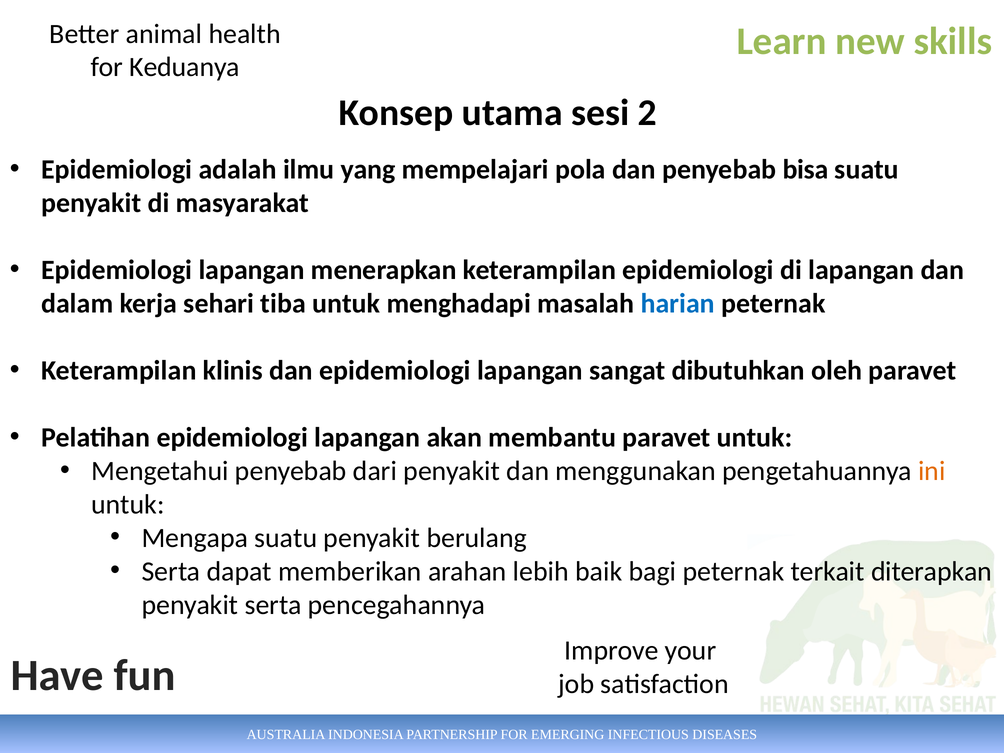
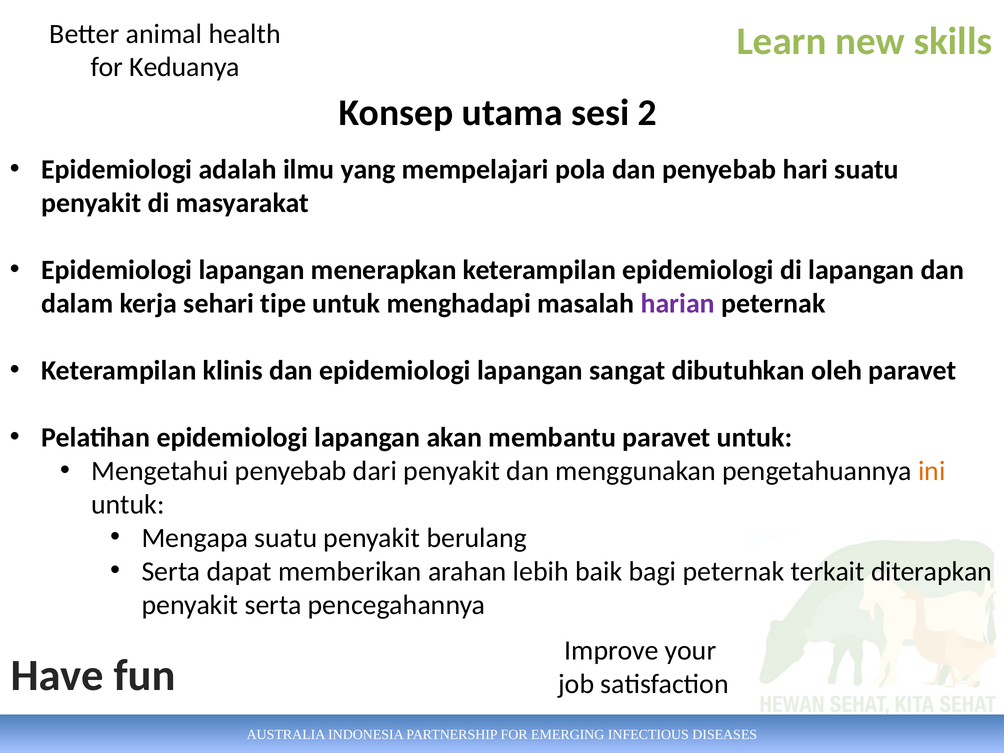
bisa: bisa -> hari (805, 170)
tiba: tiba -> tipe (283, 303)
harian colour: blue -> purple (678, 303)
